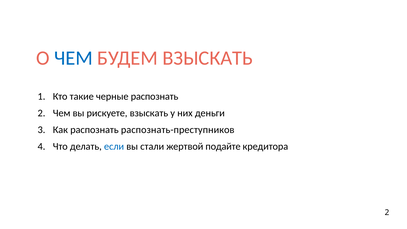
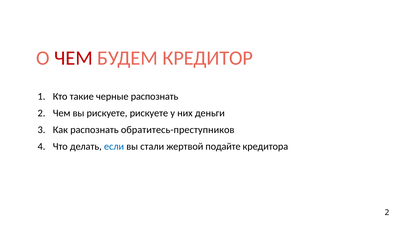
ЧЕМ colour: blue -> red (73, 58)
БУДЕМ ВЗЫСКАТЬ: ВЗЫСКАТЬ -> КРЕДИТОР (208, 58)
рискуете взыскать: взыскать -> рискуете (149, 113)
распознать-преступников: распознать-преступников -> обратитесь-преступников (178, 130)
